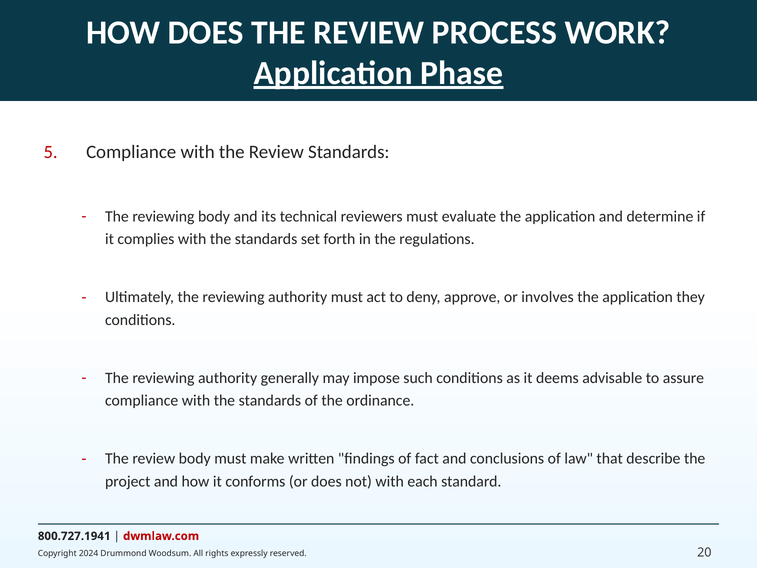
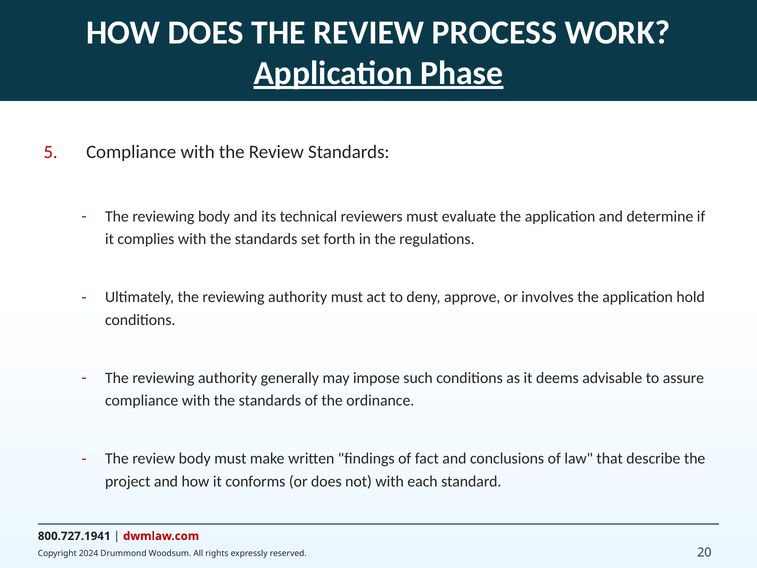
they: they -> hold (691, 297)
